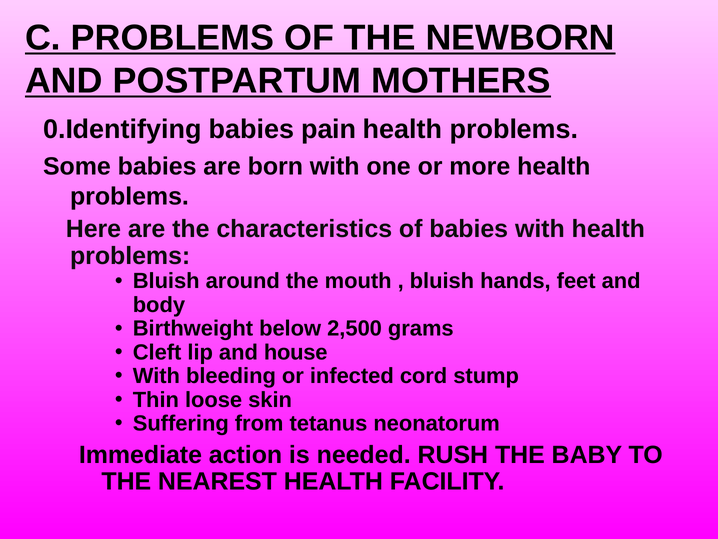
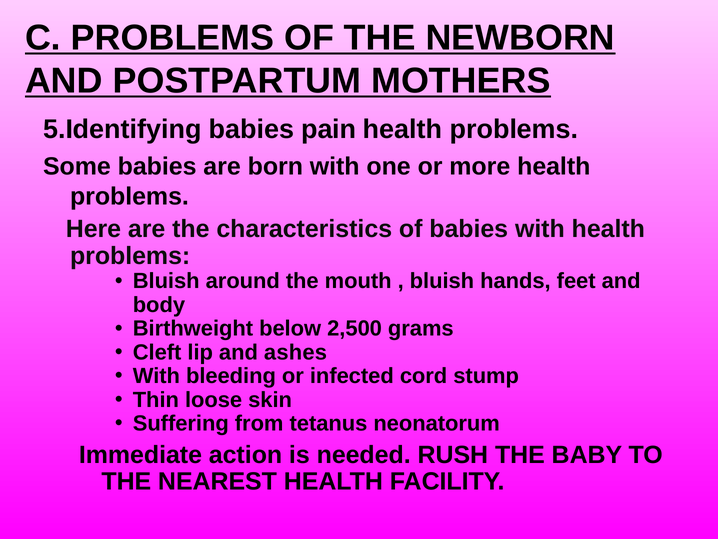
0.Identifying: 0.Identifying -> 5.Identifying (122, 129)
house: house -> ashes (295, 352)
